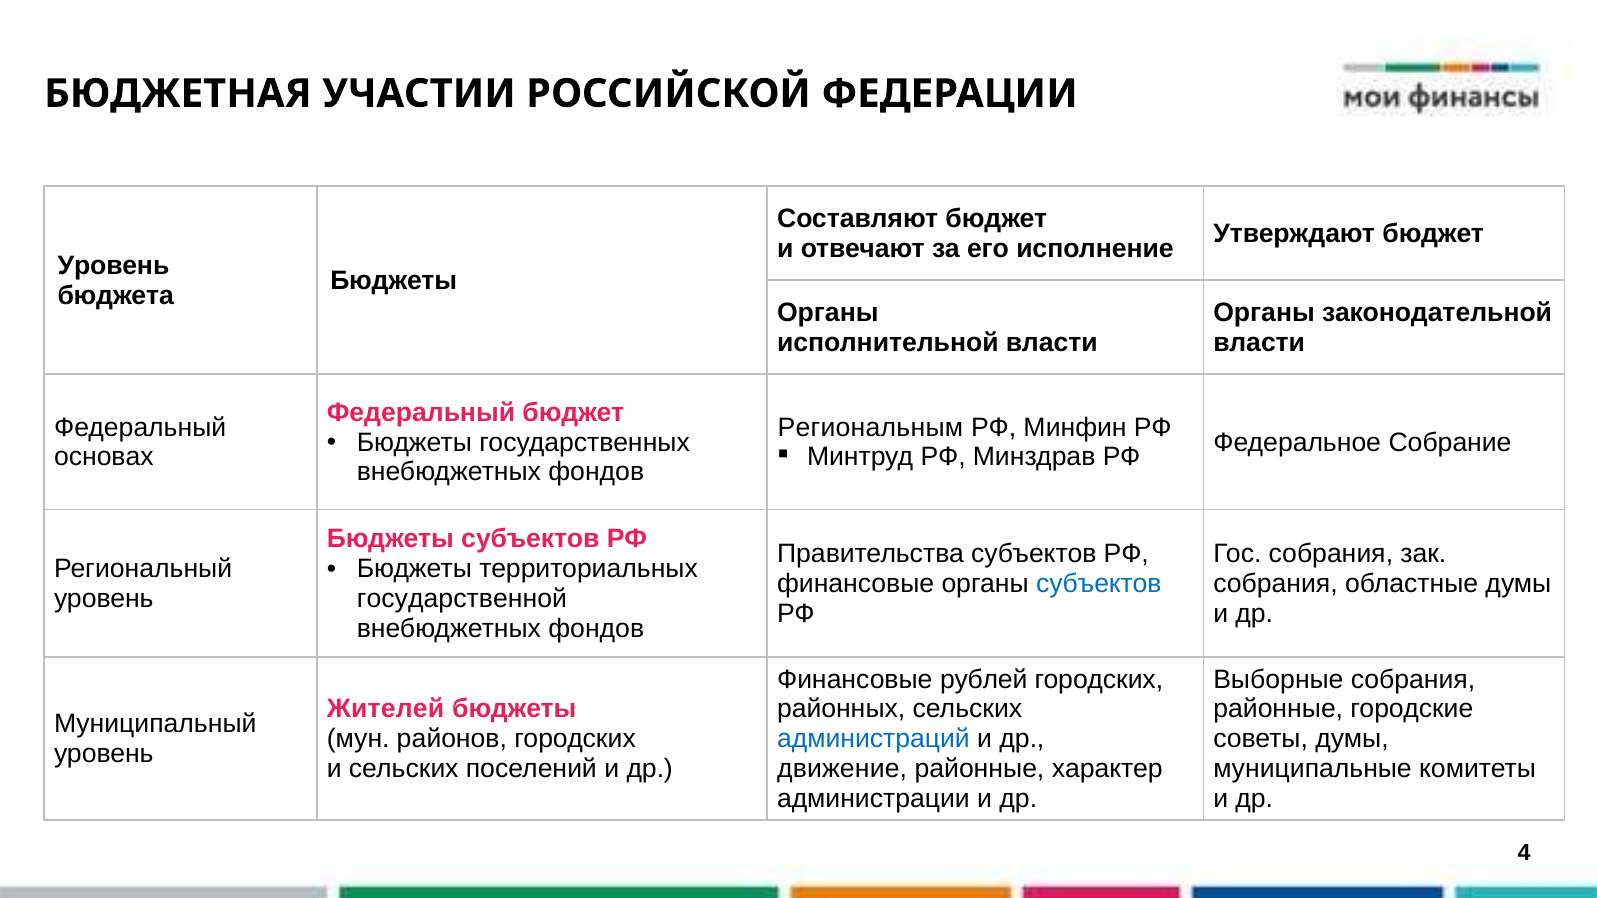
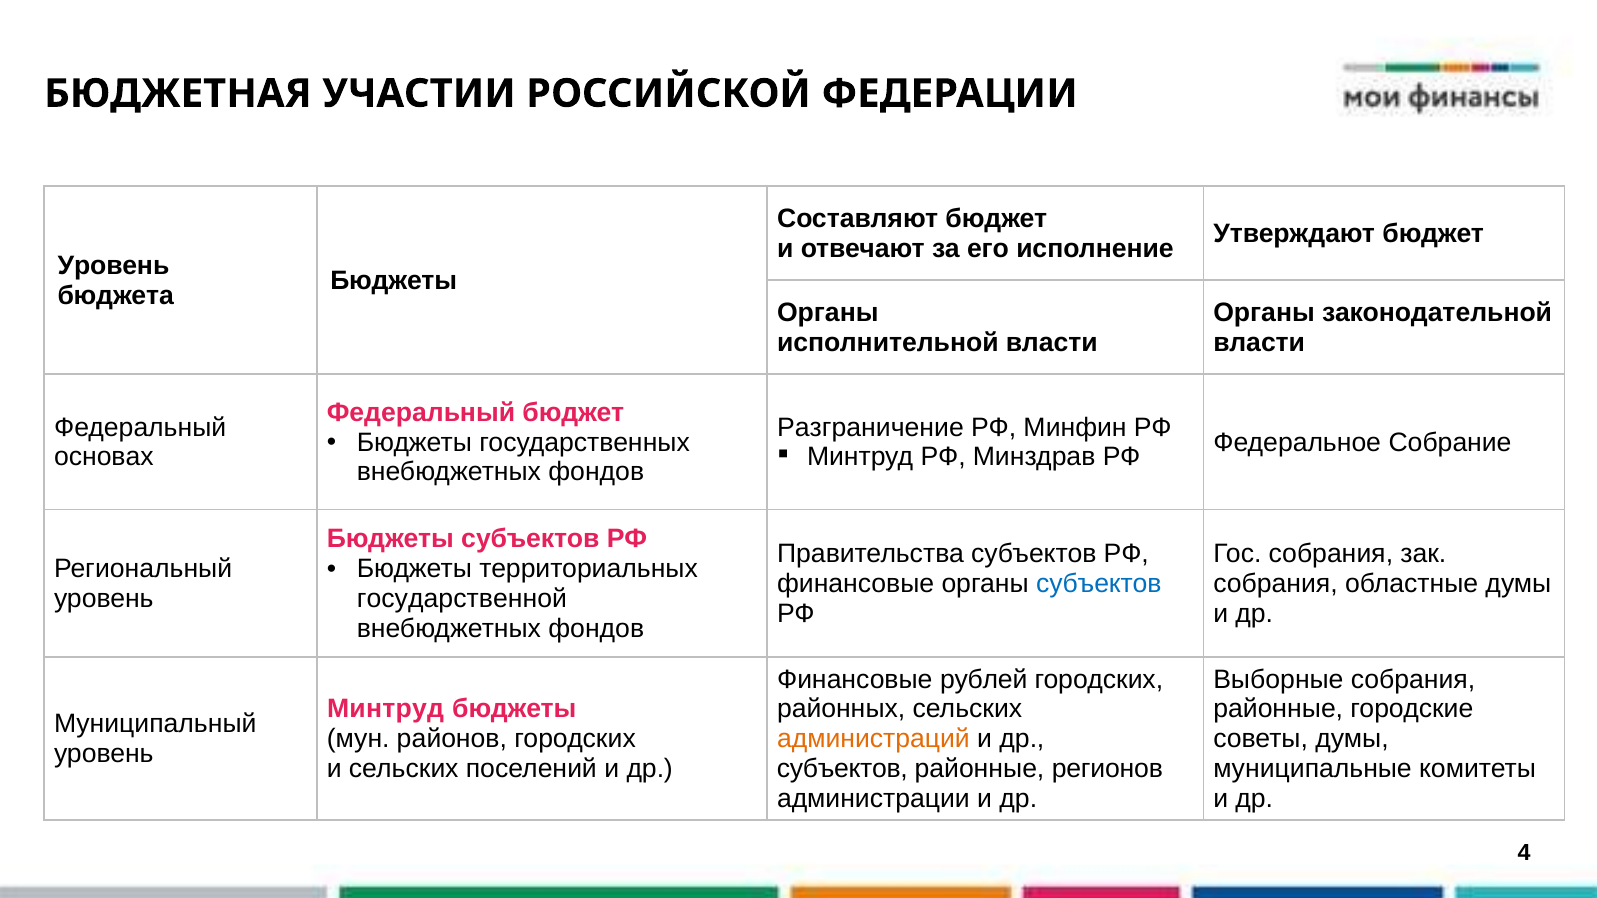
Региональным: Региональным -> Разграничение (870, 428)
Жителей: Жителей -> Минтруд (386, 709)
администраций colour: blue -> orange (873, 739)
движение: движение -> субъектов (842, 769)
характер: характер -> регионов (1107, 769)
